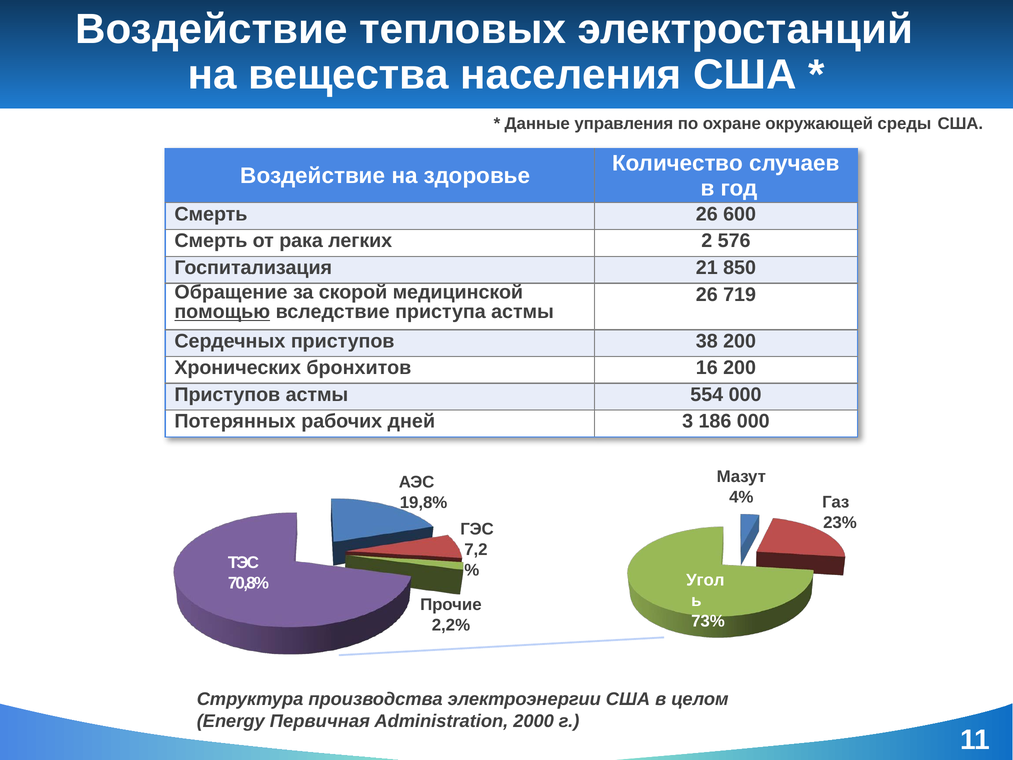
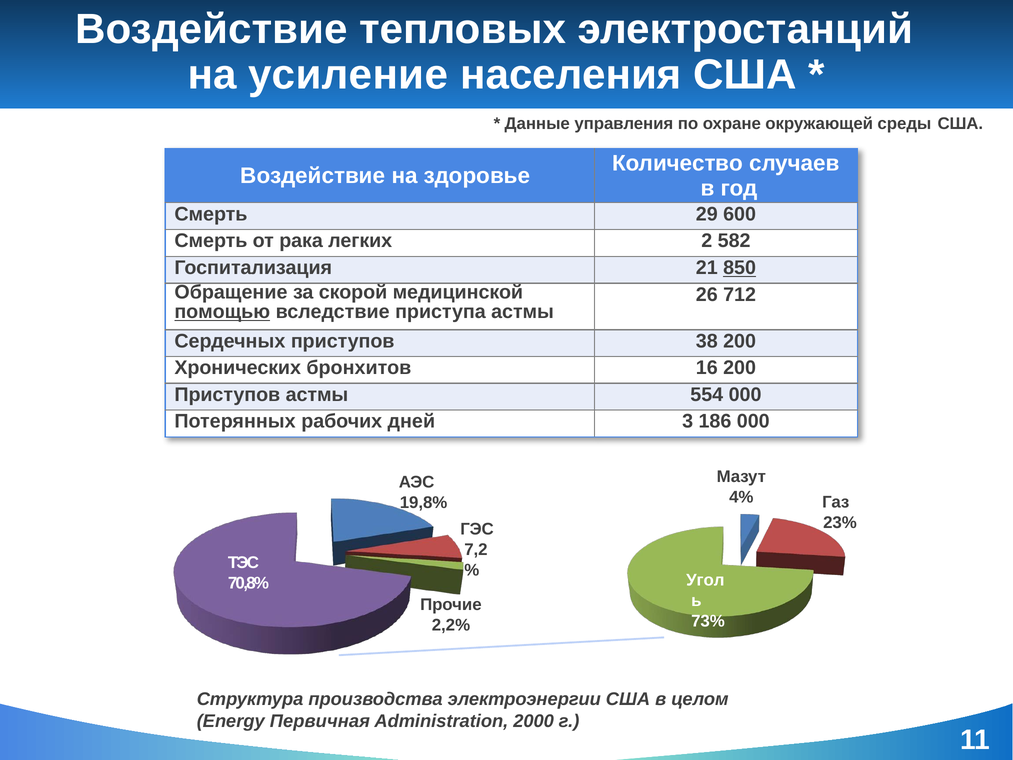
вещества: вещества -> усиление (348, 75)
Смерть 26: 26 -> 29 (707, 214)
576: 576 -> 582 (734, 241)
850 underline: none -> present (740, 268)
719: 719 -> 712 (740, 295)
